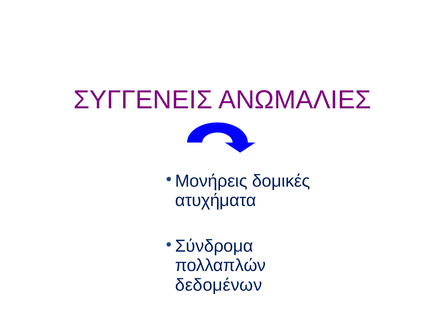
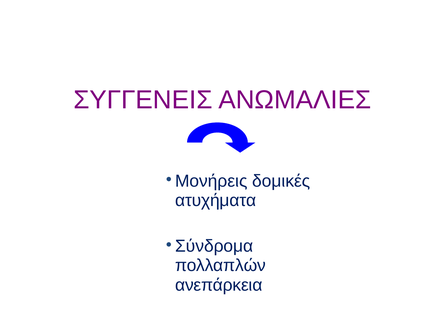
δεδομένων: δεδομένων -> ανεπάρκεια (219, 285)
